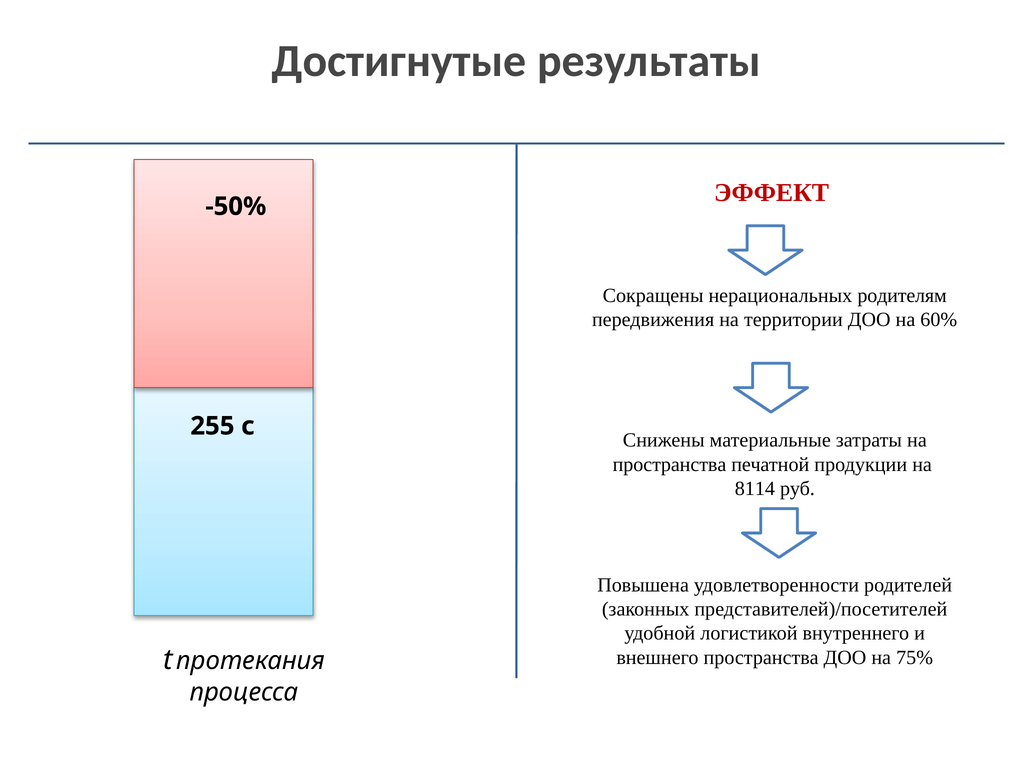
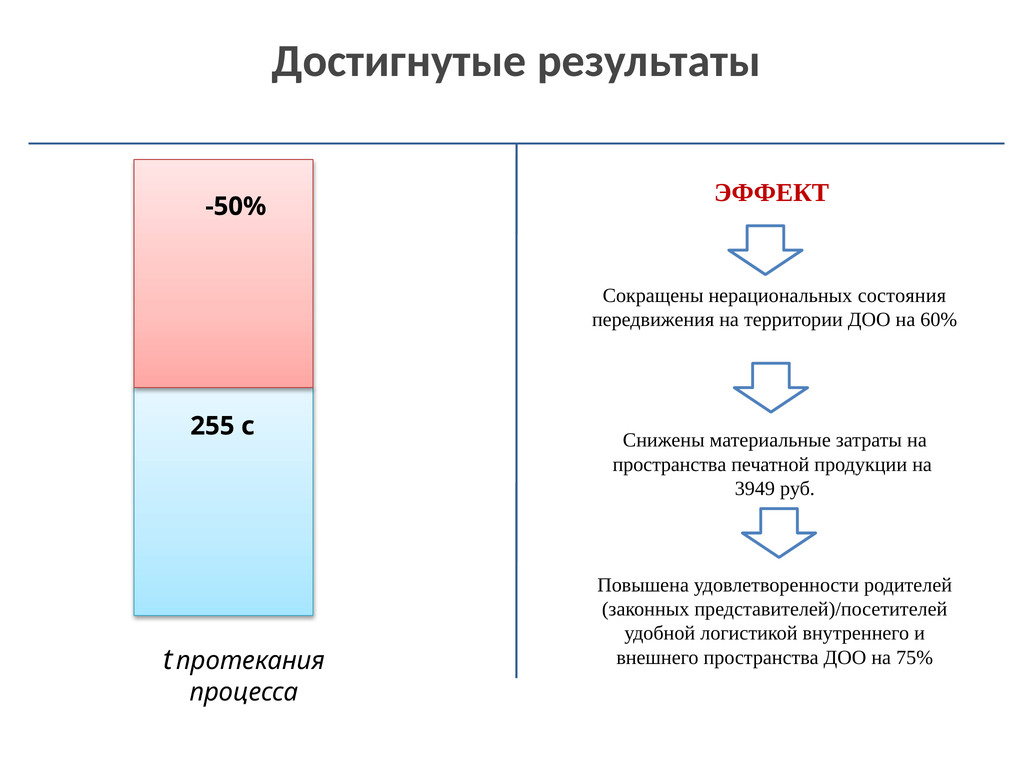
родителям: родителям -> состояния (902, 295)
8114: 8114 -> 3949 (755, 488)
